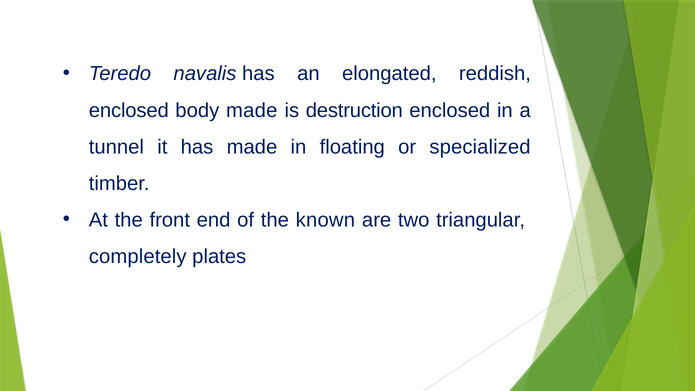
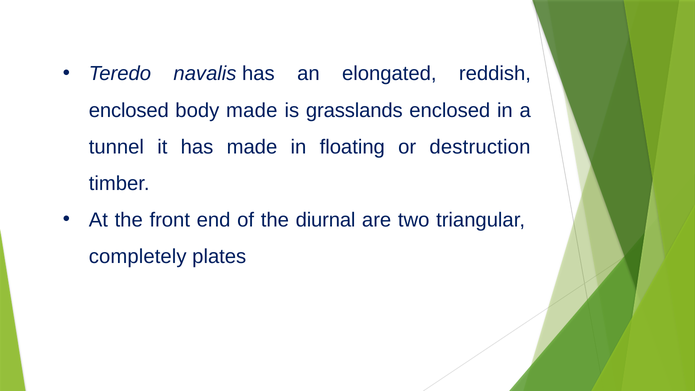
destruction: destruction -> grasslands (354, 110)
specialized: specialized -> destruction (480, 147)
known: known -> diurnal (326, 220)
